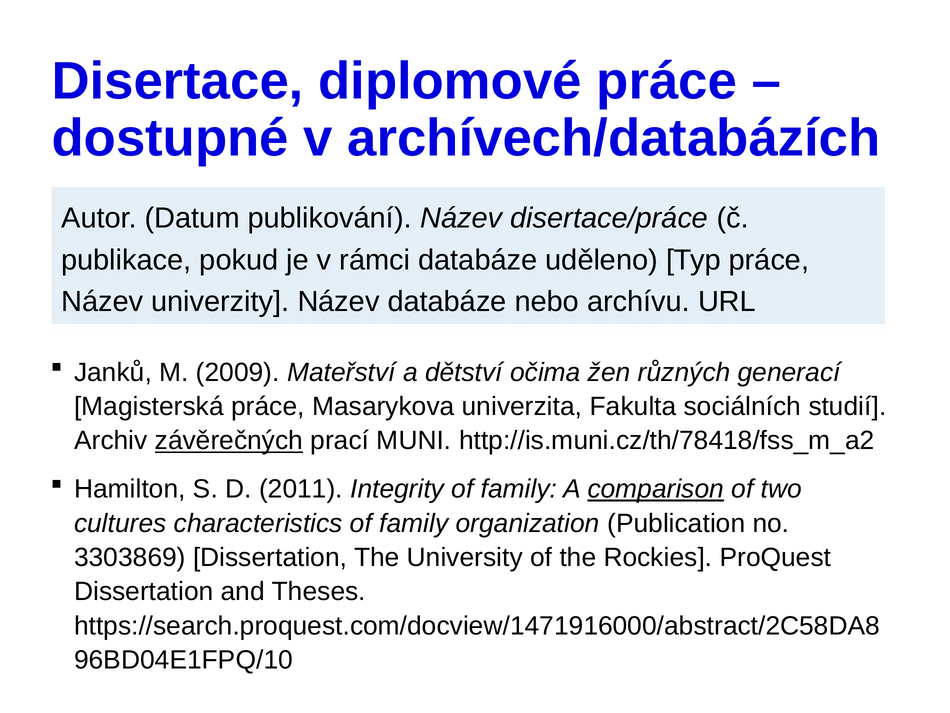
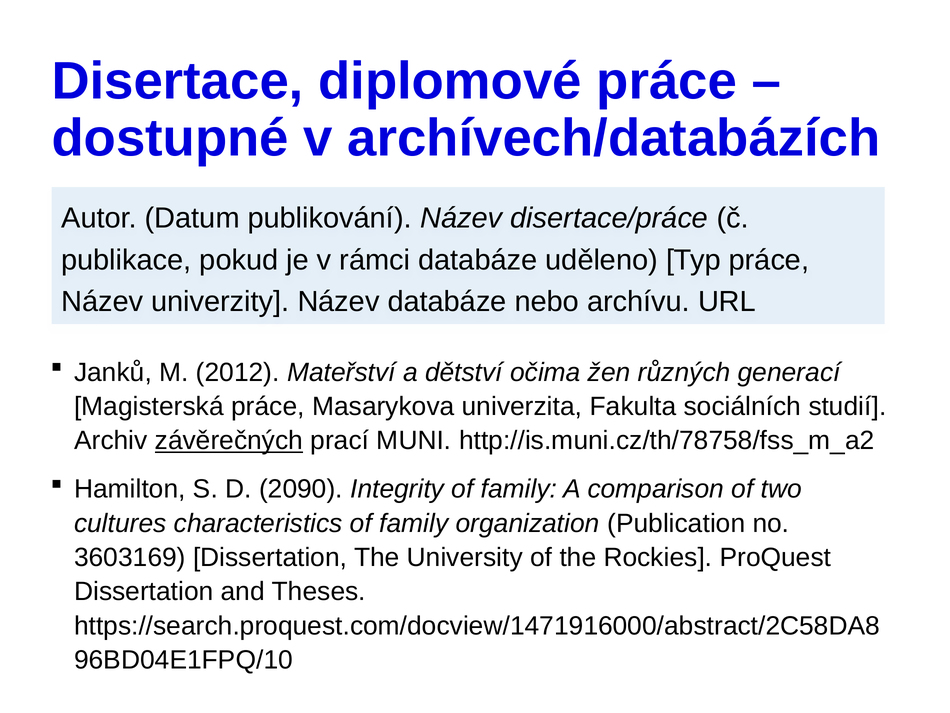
2009: 2009 -> 2012 (238, 372)
http://is.muni.cz/th/78418/fss_m_a2: http://is.muni.cz/th/78418/fss_m_a2 -> http://is.muni.cz/th/78758/fss_m_a2 (667, 440)
2011: 2011 -> 2090 (301, 489)
comparison underline: present -> none (656, 489)
3303869: 3303869 -> 3603169 (130, 557)
